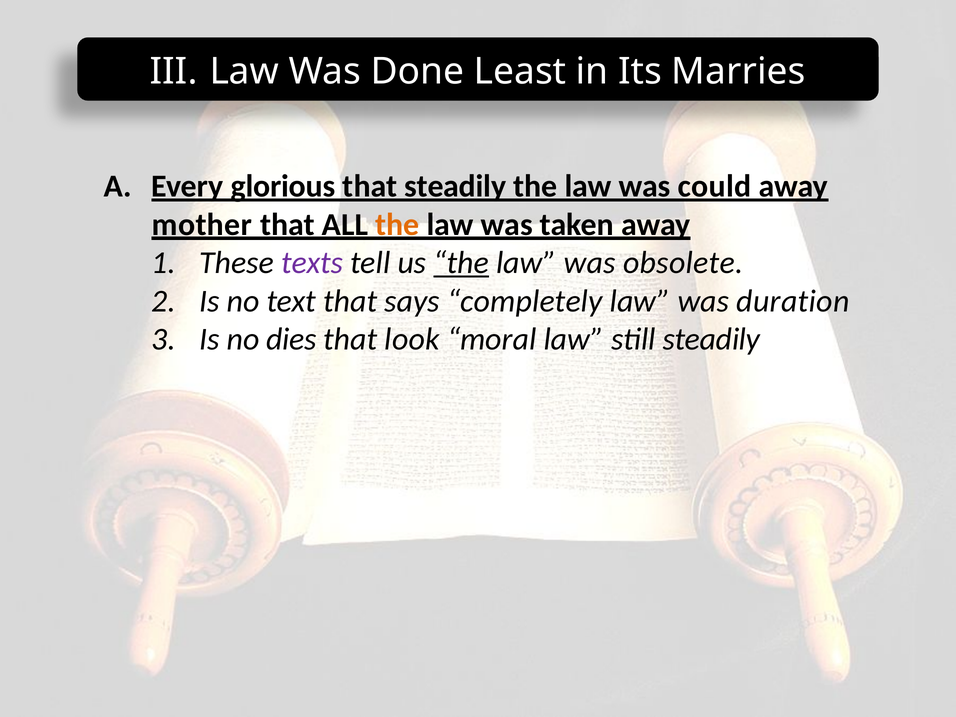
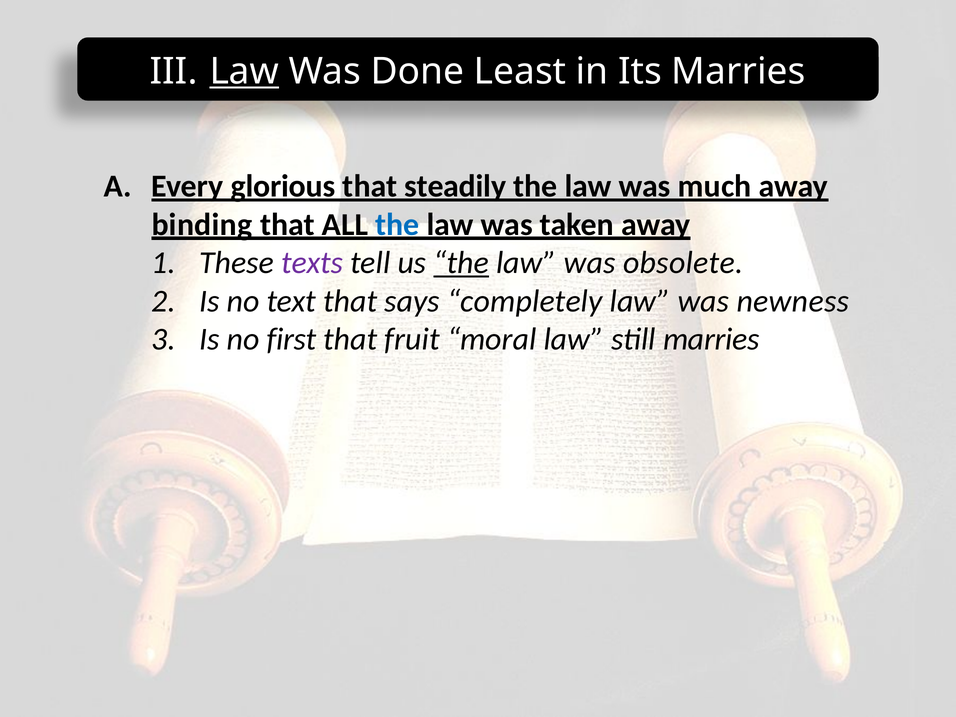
Law underline: none -> present (244, 72)
could: could -> much (715, 186)
mother: mother -> binding (202, 225)
the colour: orange -> blue (397, 225)
duration: duration -> newness (793, 301)
dies: dies -> first (292, 339)
look: look -> fruit (412, 339)
still steadily: steadily -> marries (711, 339)
